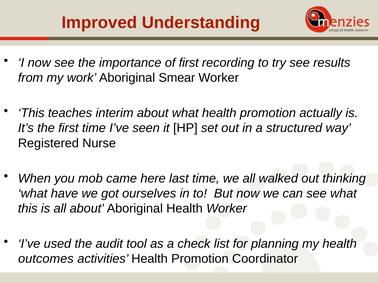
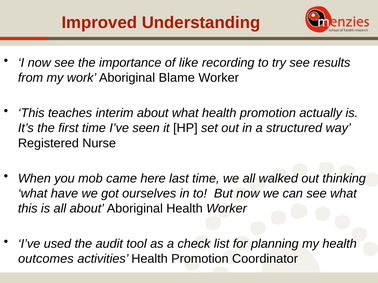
of first: first -> like (189, 63)
Smear: Smear -> Blame (177, 78)
